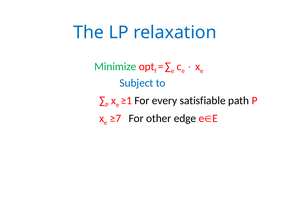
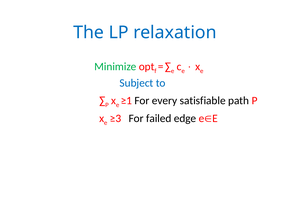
≥7: ≥7 -> ≥3 (115, 119)
other: other -> failed (159, 119)
